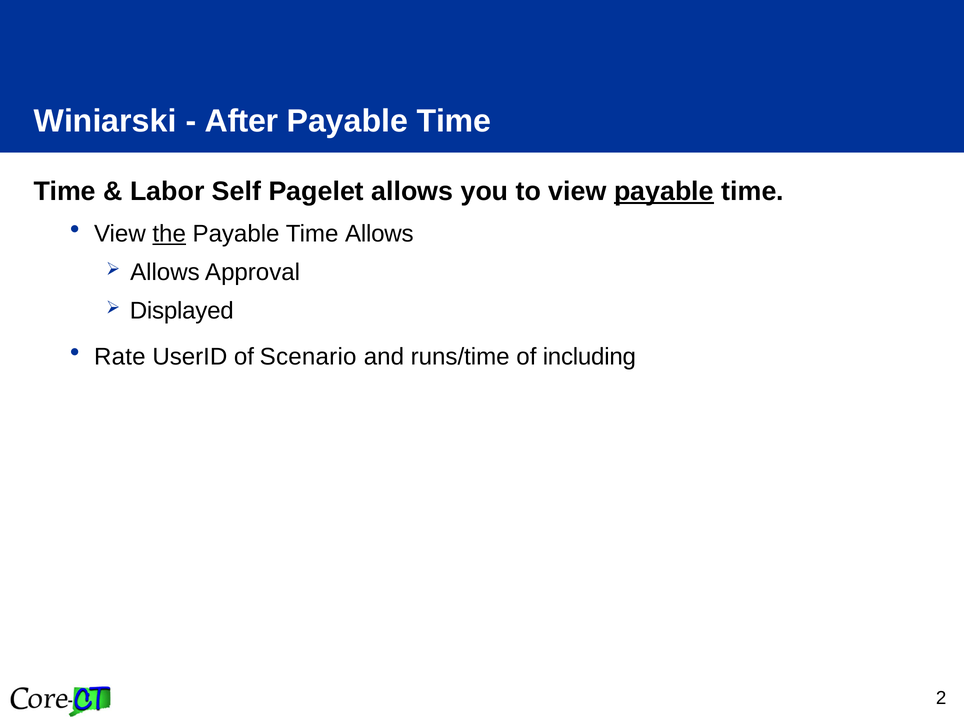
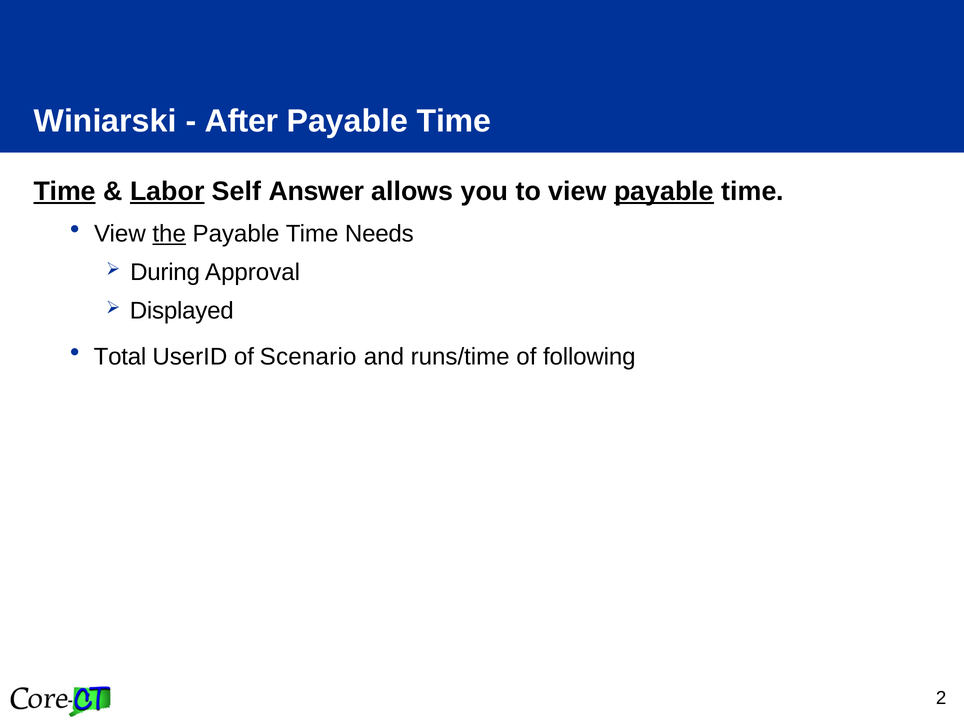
Time underline: none -> present (65, 191)
Labor underline: none -> present (167, 191)
Pagelet: Pagelet -> Answer (316, 191)
Time Allows: Allows -> Needs (379, 234)
Allows: Allows -> During (165, 272)
Rate: Rate -> Total (120, 357)
including: including -> following (589, 357)
